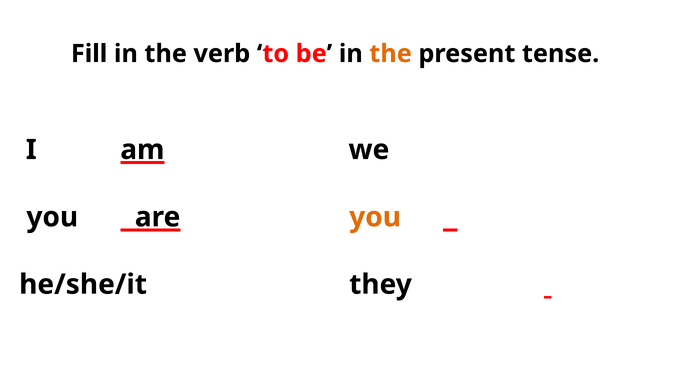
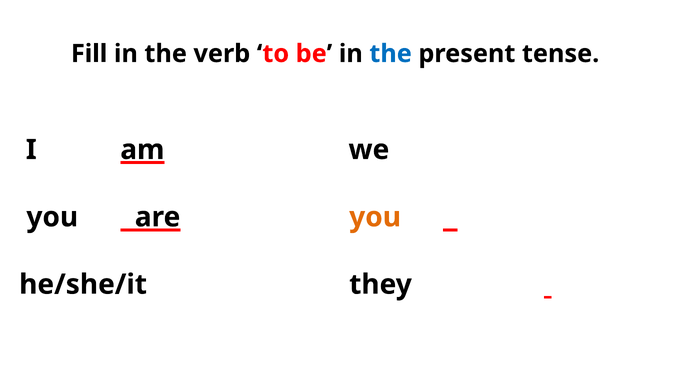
the colour: orange -> blue (391, 54)
